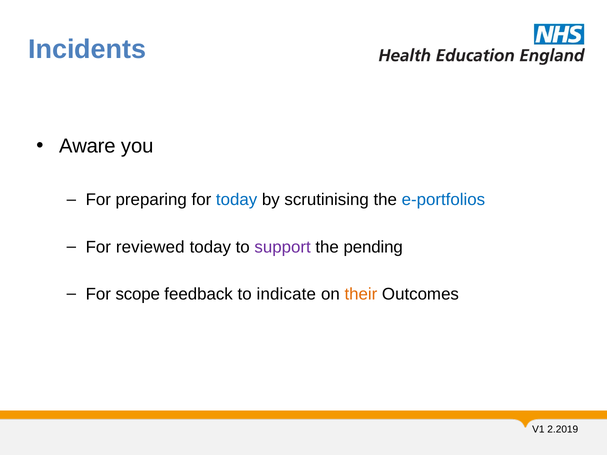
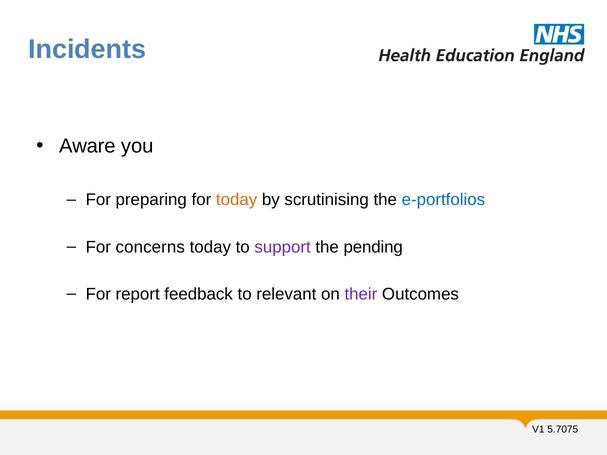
today colour: blue -> orange (237, 200)
reviewed: reviewed -> concerns (150, 247)
scope: scope -> report (138, 294)
indicate: indicate -> relevant (286, 294)
their colour: orange -> purple (361, 294)
2.2019: 2.2019 -> 5.7075 (563, 430)
